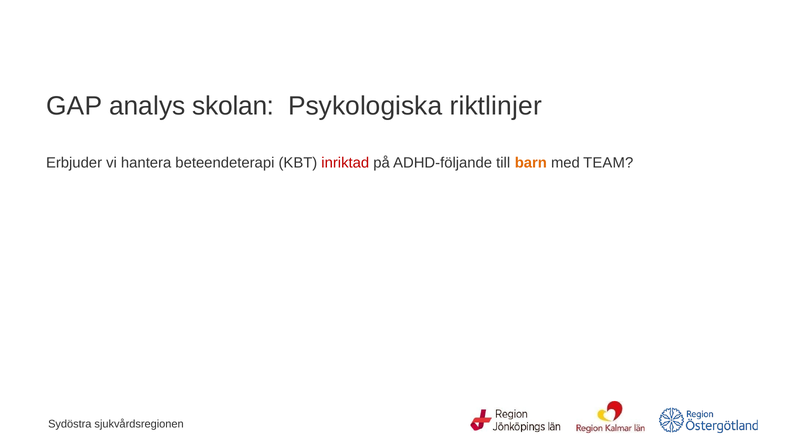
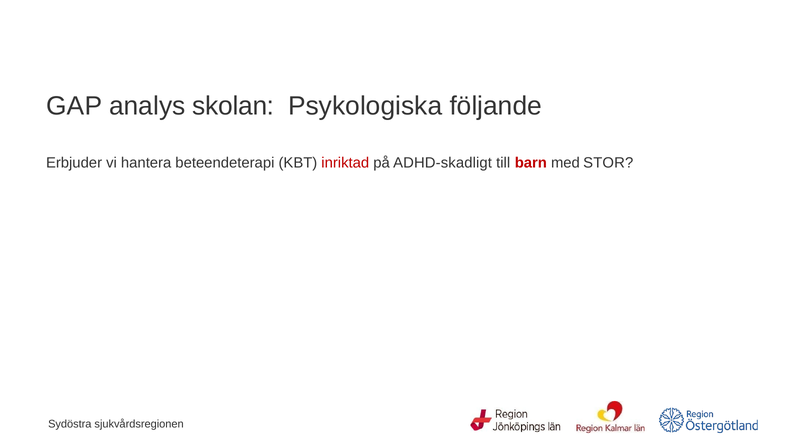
riktlinjer: riktlinjer -> följande (496, 106)
ADHD-följande: ADHD-följande -> ADHD-skadligt (443, 163)
barn colour: orange -> red (531, 163)
TEAM: TEAM -> STOR (608, 163)
